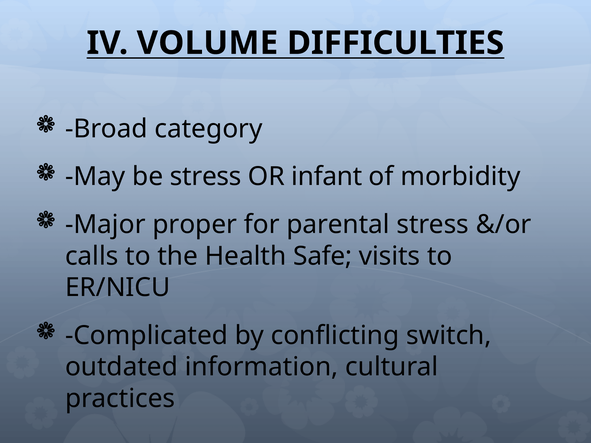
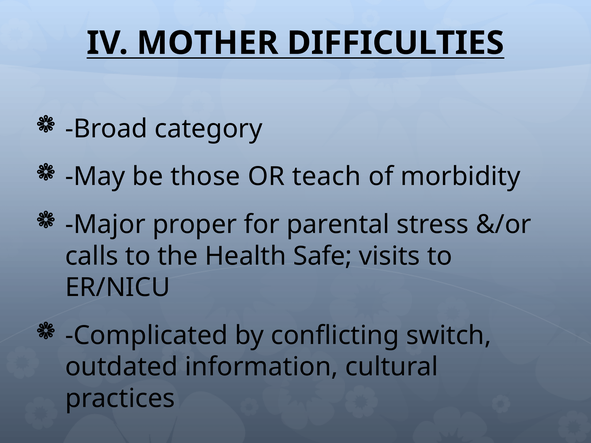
VOLUME: VOLUME -> MOTHER (207, 43)
be stress: stress -> those (205, 177)
infant: infant -> teach (327, 177)
